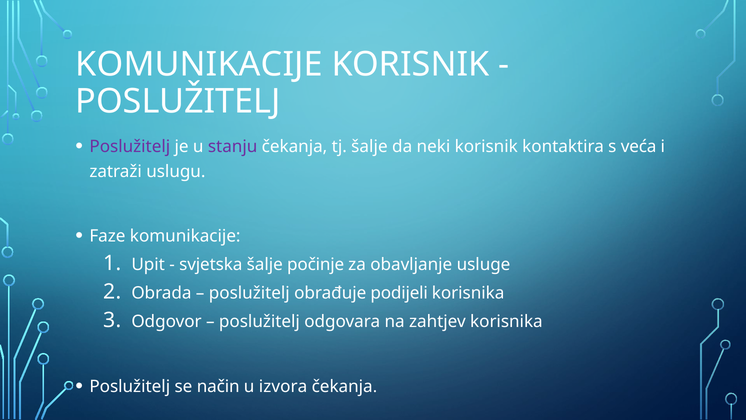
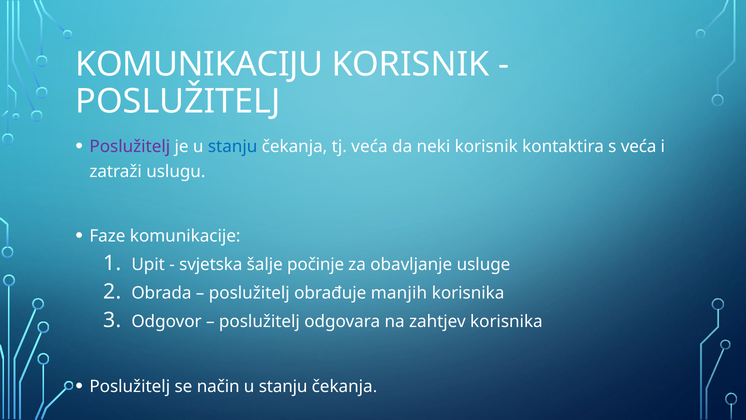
KOMUNIKACIJE: KOMUNIKACIJE -> KOMUNIKACIJU (199, 64)
stanju colour: purple -> blue (233, 147)
tj šalje: šalje -> veća (369, 147)
podijeli: podijeli -> manjih (399, 293)
izvora: izvora -> stanju (283, 386)
